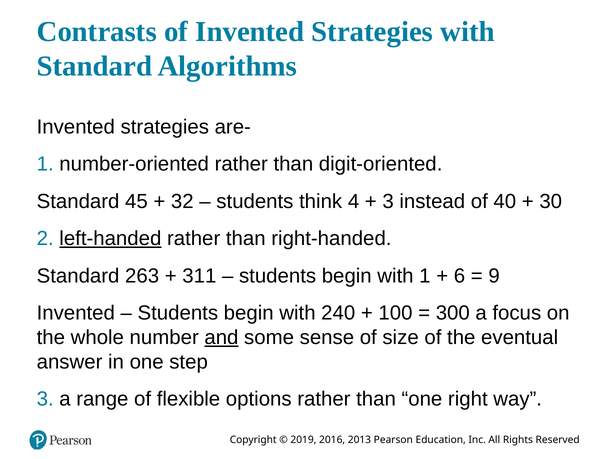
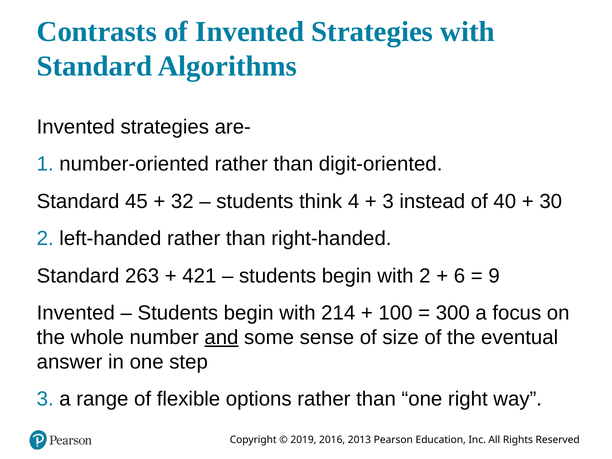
left-handed underline: present -> none (110, 239)
311: 311 -> 421 (199, 276)
with 1: 1 -> 2 (425, 276)
240: 240 -> 214 (338, 313)
